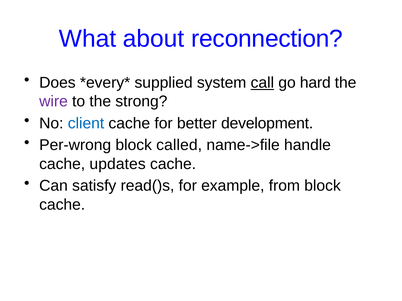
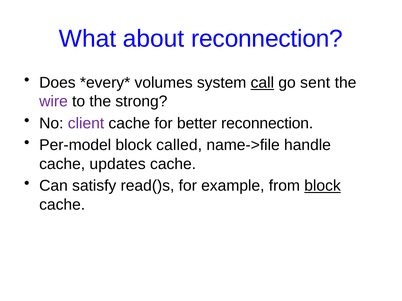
supplied: supplied -> volumes (164, 83)
hard: hard -> sent (315, 83)
client colour: blue -> purple (86, 124)
better development: development -> reconnection (267, 124)
Per-wrong: Per-wrong -> Per-model (75, 145)
block underline: none -> present (323, 186)
